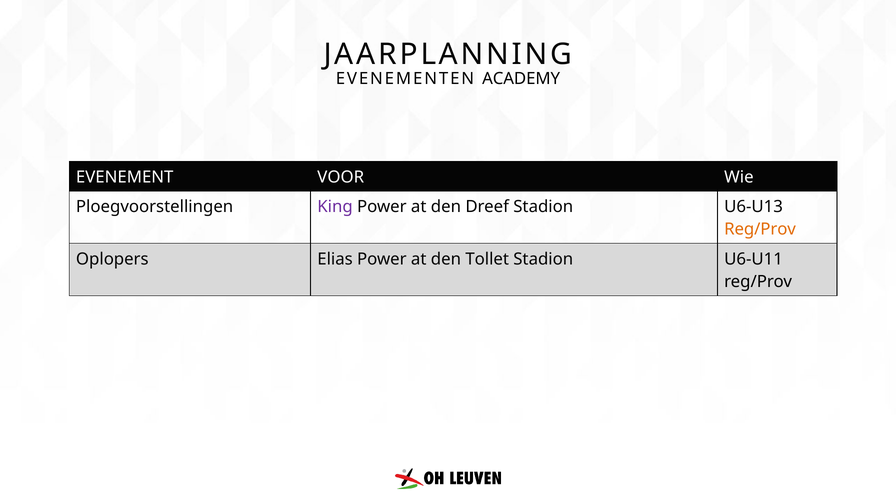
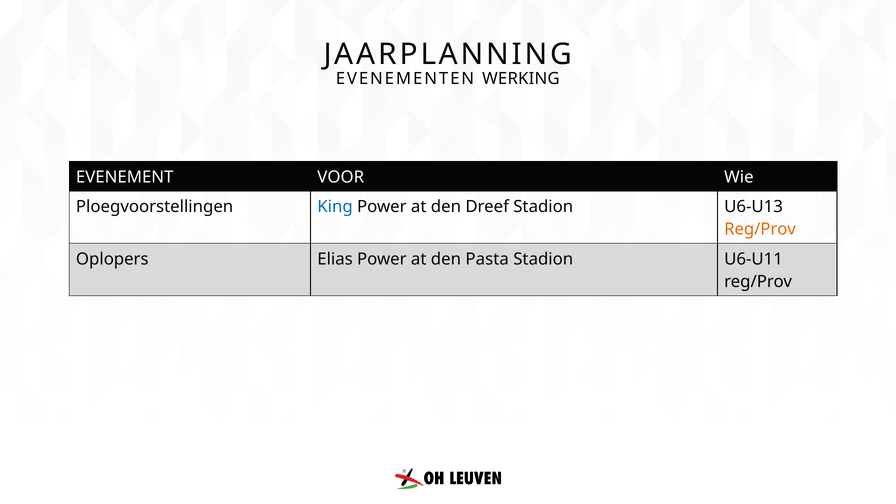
ACADEMY: ACADEMY -> WERKING (521, 79)
King colour: purple -> blue (335, 207)
Tollet: Tollet -> Pasta (487, 259)
